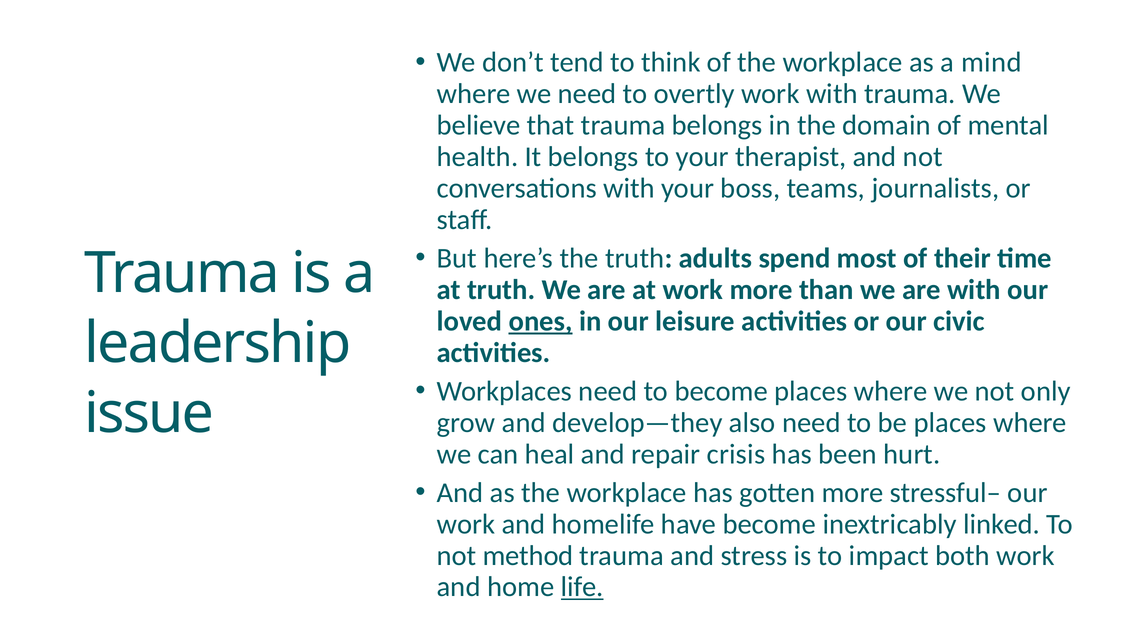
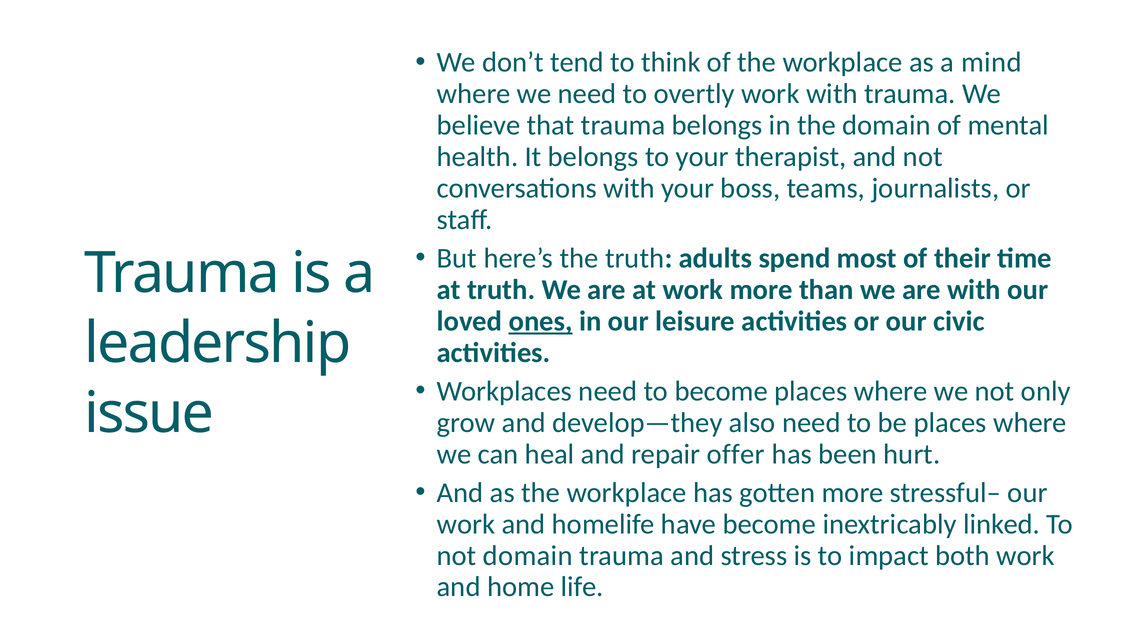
crisis: crisis -> offer (736, 455)
not method: method -> domain (528, 556)
life underline: present -> none (582, 588)
